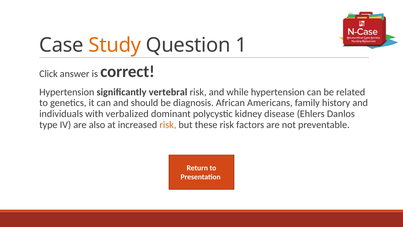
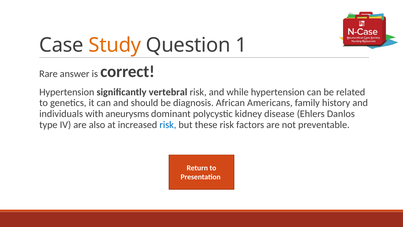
Click: Click -> Rare (48, 74)
verbalized: verbalized -> aneurysms (127, 114)
risk colour: orange -> blue (168, 125)
